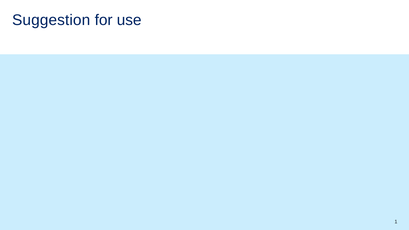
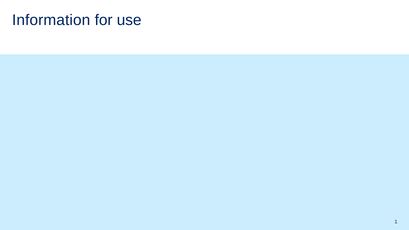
Suggestion: Suggestion -> Information (51, 20)
